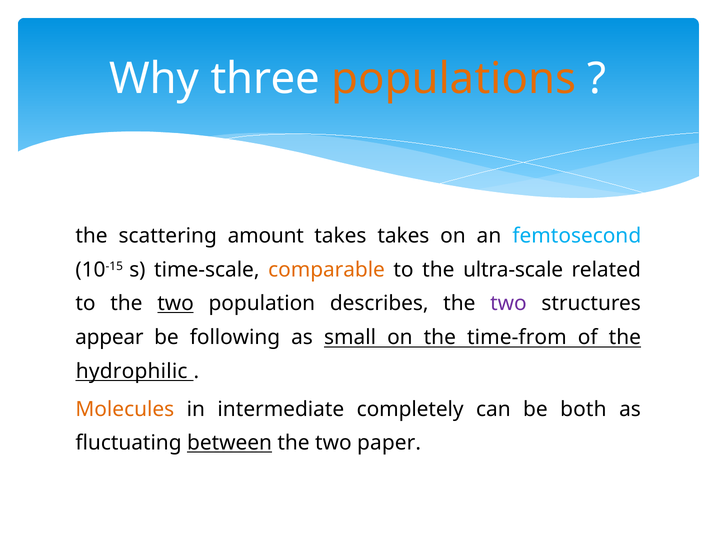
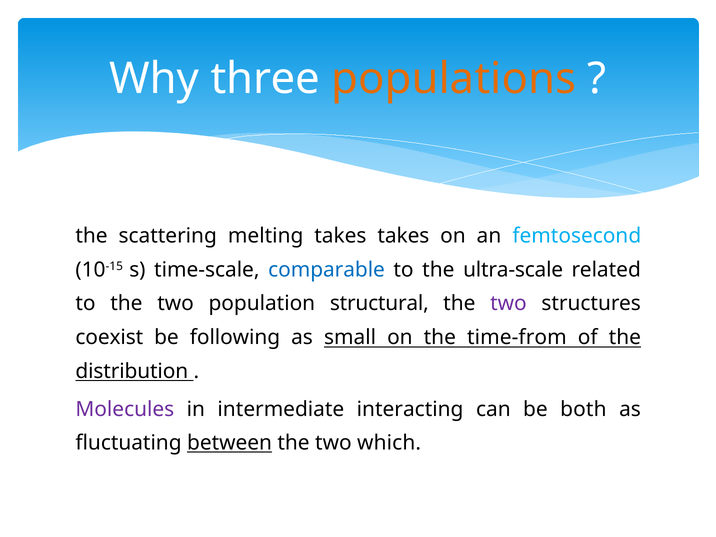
amount: amount -> melting (266, 236)
comparable colour: orange -> blue (327, 270)
two underline: present -> none (176, 303)
describes: describes -> structural (379, 303)
appear: appear -> coexist (109, 337)
hydrophilic: hydrophilic -> distribution (132, 371)
Molecules colour: orange -> purple (125, 409)
completely: completely -> interacting (410, 409)
paper: paper -> which (389, 443)
